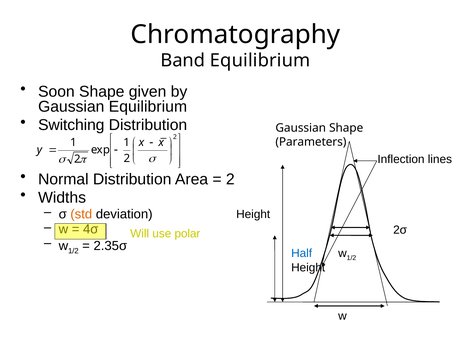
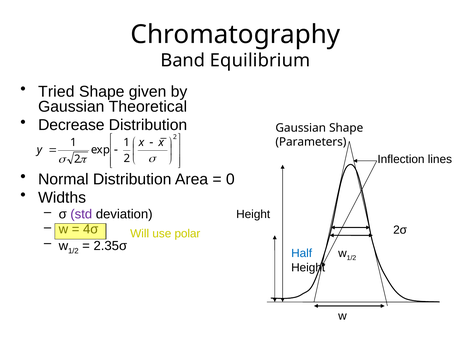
Soon: Soon -> Tried (56, 92)
Gaussian Equilibrium: Equilibrium -> Theoretical (148, 107)
Switching: Switching -> Decrease (71, 125)
2: 2 -> 0 (230, 180)
std colour: orange -> purple (81, 214)
